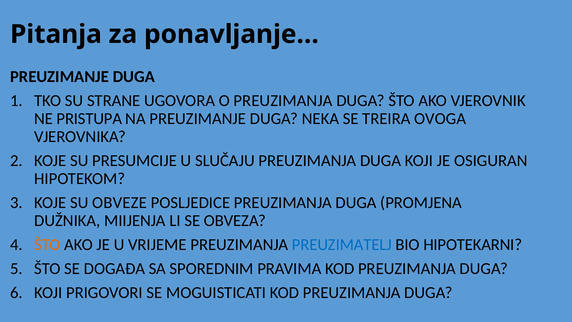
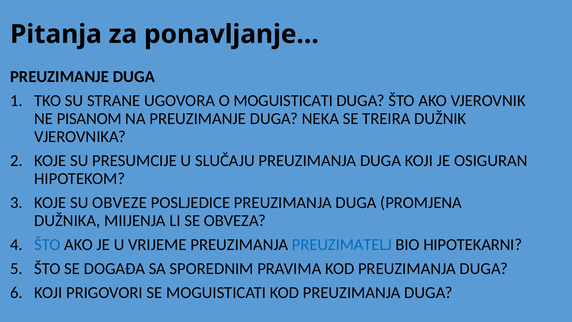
O PREUZIMANJA: PREUZIMANJA -> MOGUISTICATI (283, 101)
PRISTUPA: PRISTUPA -> PISANOM (89, 119)
OVOGA: OVOGA -> DUŽNIK (440, 119)
ŠTO colour: orange -> blue (47, 245)
